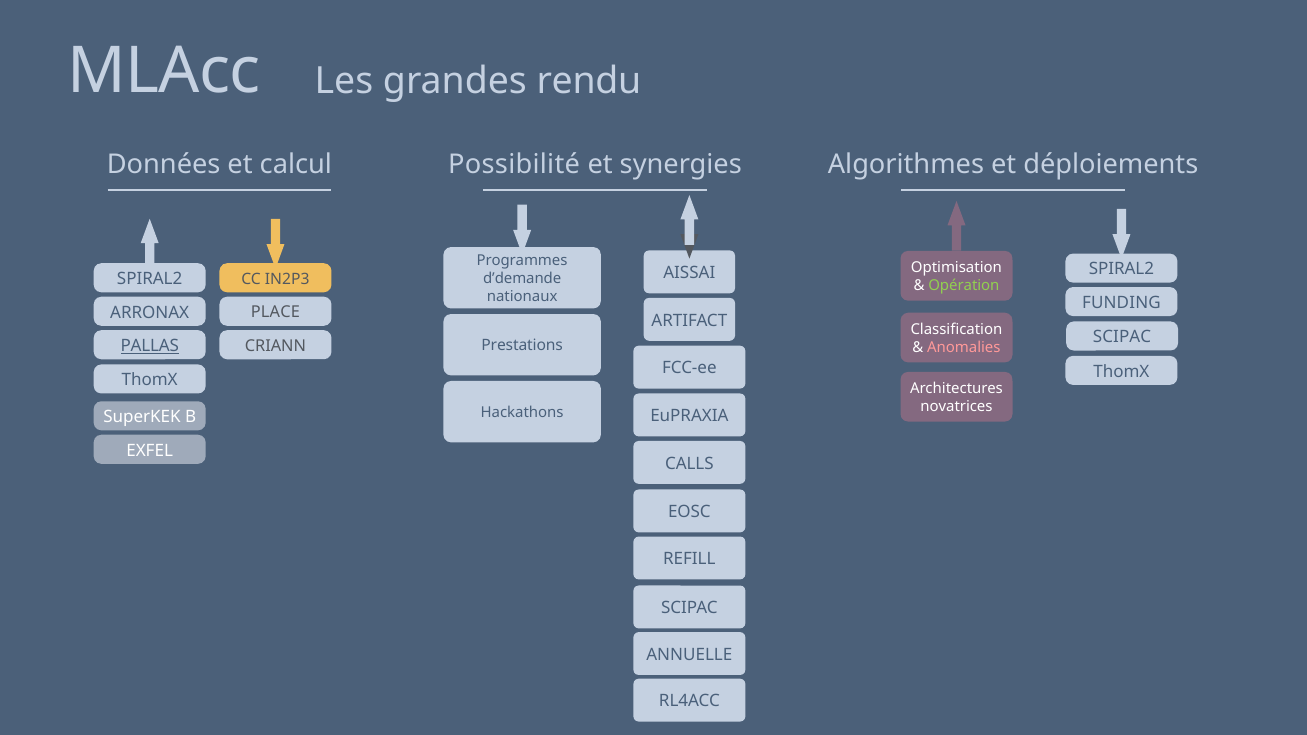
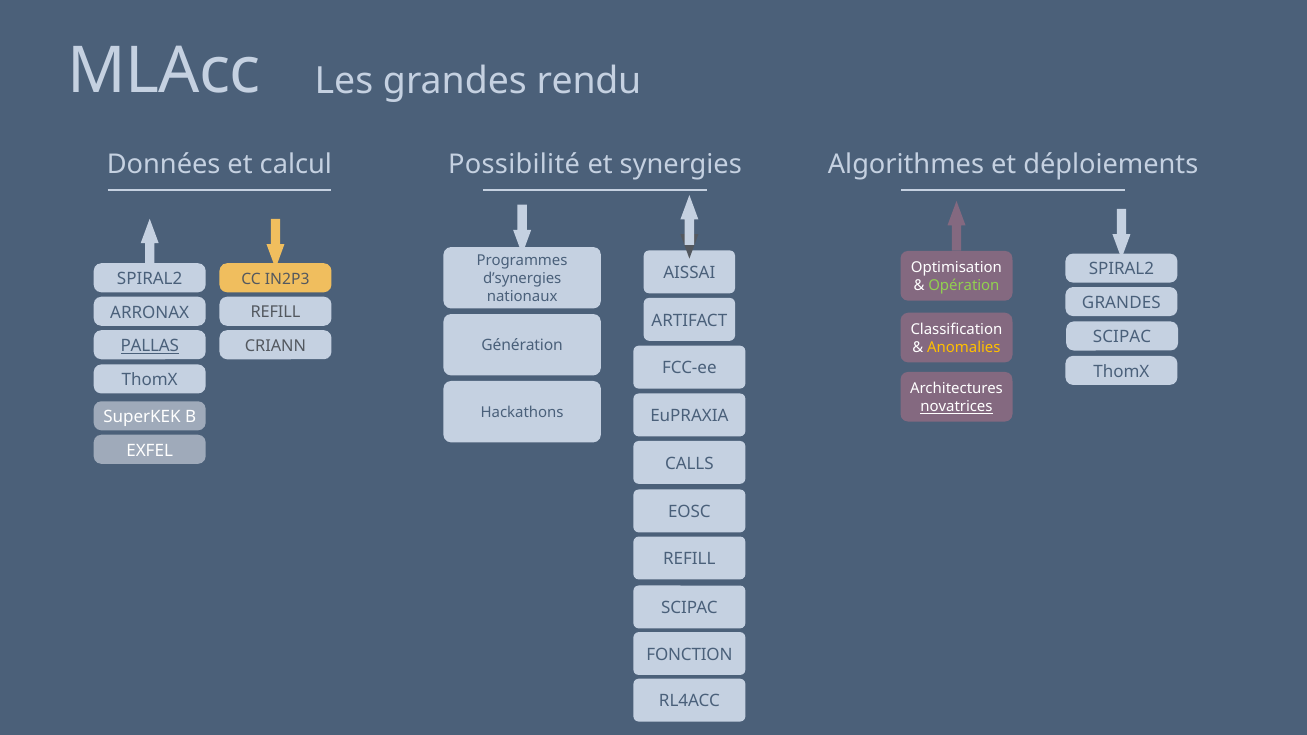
d’demande: d’demande -> d’synergies (522, 279)
FUNDING: FUNDING -> GRANDES (1121, 303)
PLACE: PLACE -> REFILL (276, 312)
Prestations: Prestations -> Génération (522, 346)
Anomalies colour: pink -> yellow (964, 348)
novatrices underline: none -> present (956, 407)
ANNUELLE: ANNUELLE -> FONCTION (689, 655)
